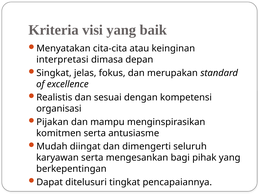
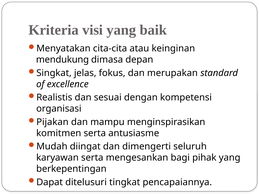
interpretasi: interpretasi -> mendukung (62, 60)
